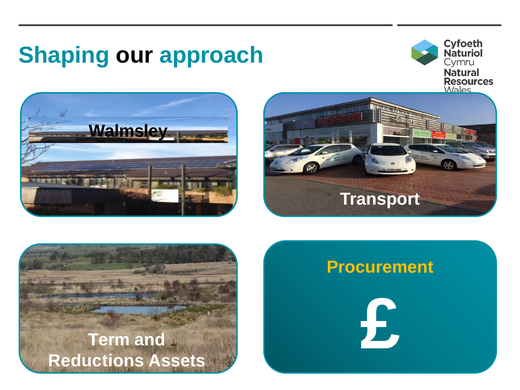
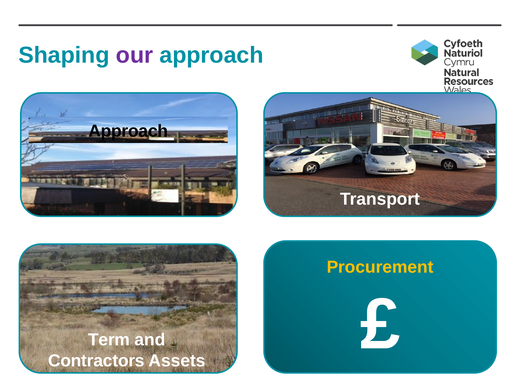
our colour: black -> purple (135, 55)
Walmsley: Walmsley -> Approach (128, 131)
Reductions: Reductions -> Contractors (96, 361)
